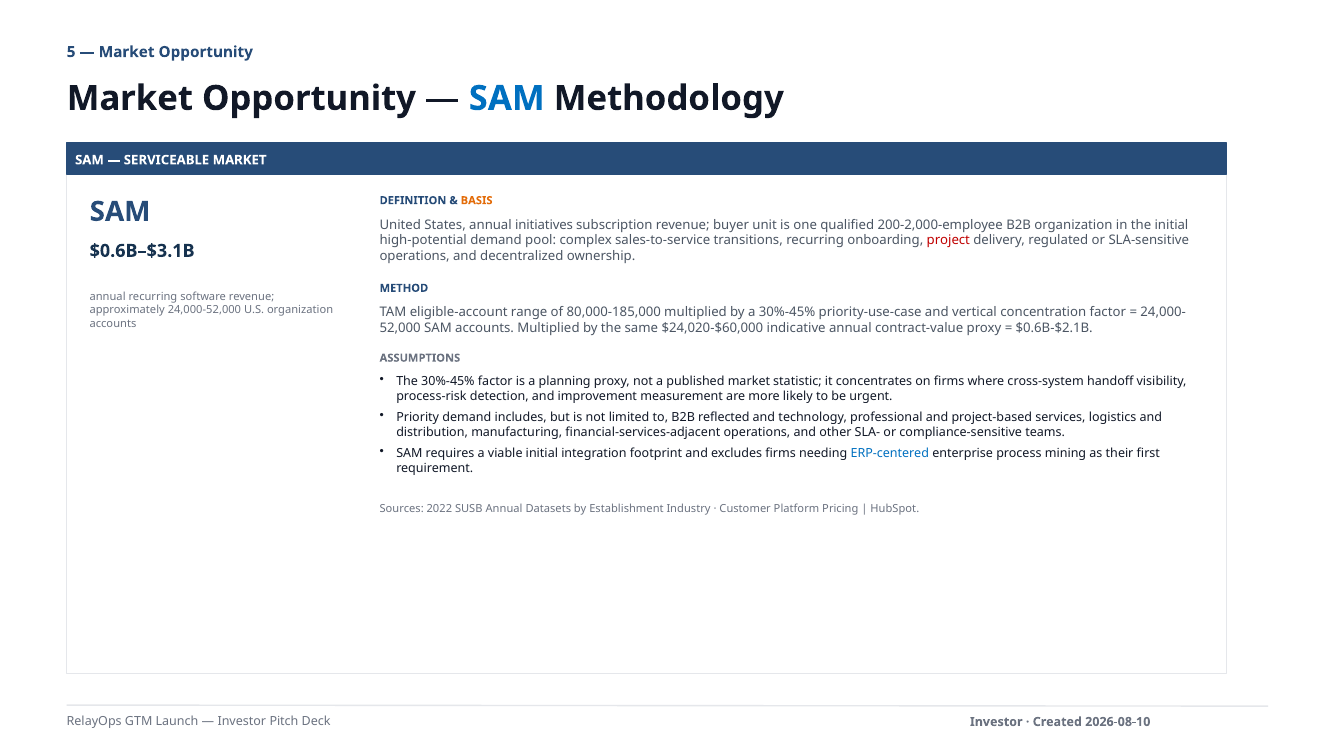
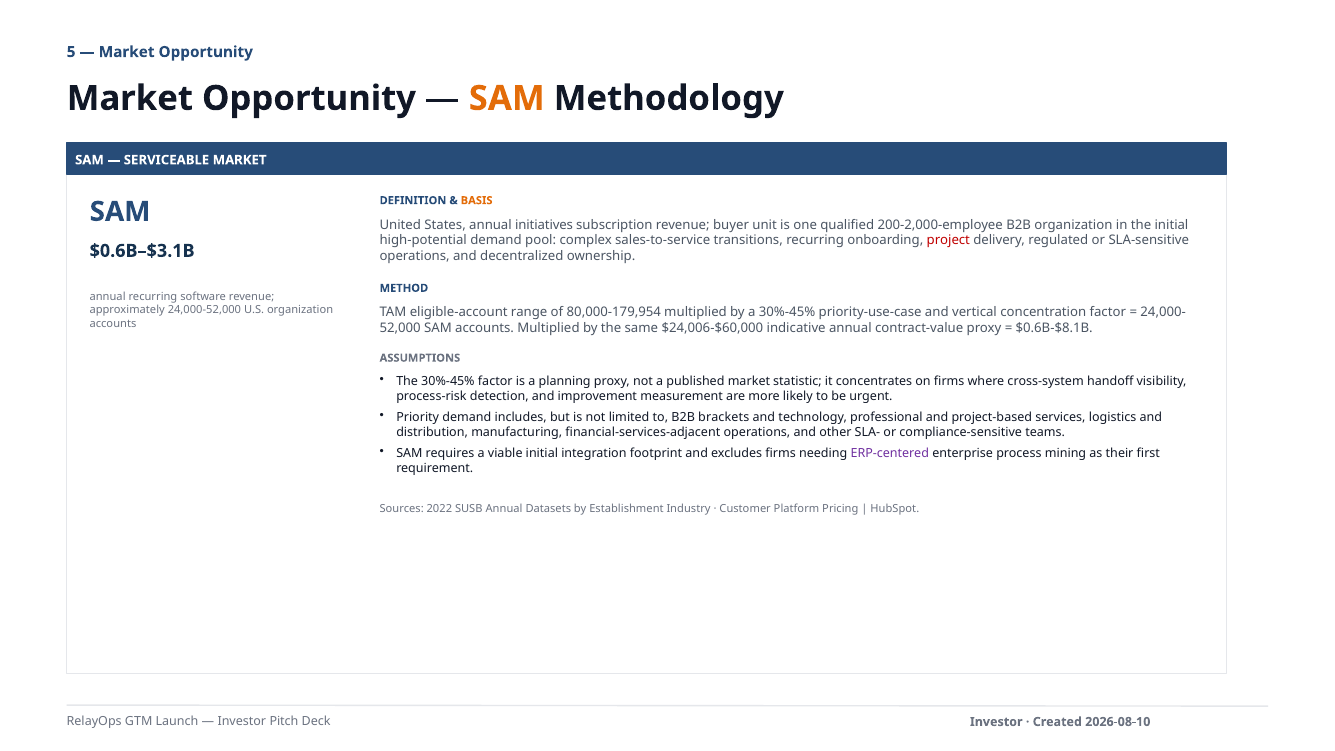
SAM colour: blue -> orange (507, 98)
80,000-185,000: 80,000-185,000 -> 80,000-179,954 (614, 312)
$24,020-$60,000: $24,020-$60,000 -> $24,006-$60,000 (712, 328)
$0.6B-$2.1B: $0.6B-$2.1B -> $0.6B-$8.1B (1054, 328)
reflected: reflected -> brackets (724, 417)
ERP-centered colour: blue -> purple (890, 453)
